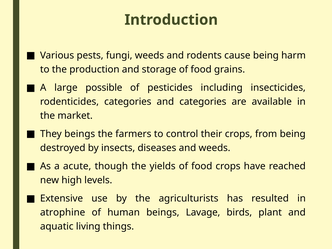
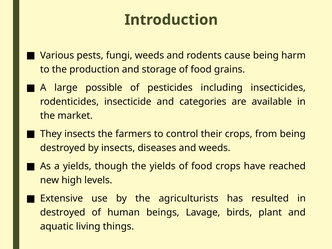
rodenticides categories: categories -> insecticide (128, 102)
They beings: beings -> insects (80, 134)
a acute: acute -> yields (77, 166)
atrophine: atrophine -> destroyed (63, 212)
